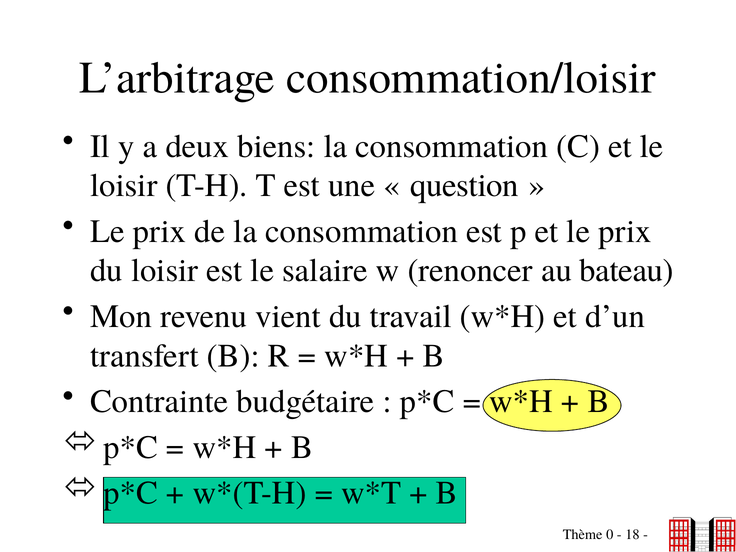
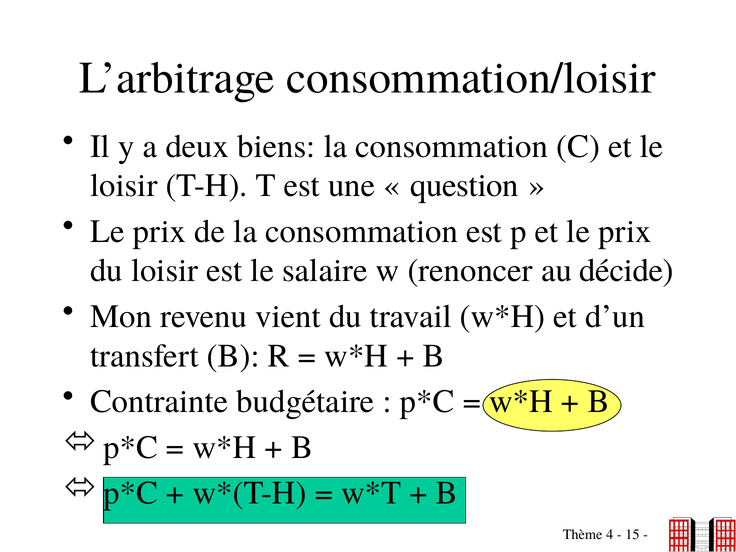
bateau: bateau -> décide (627, 271)
0: 0 -> 4 (610, 535)
18: 18 -> 15 (632, 535)
